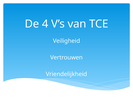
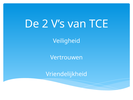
4: 4 -> 2 (45, 24)
